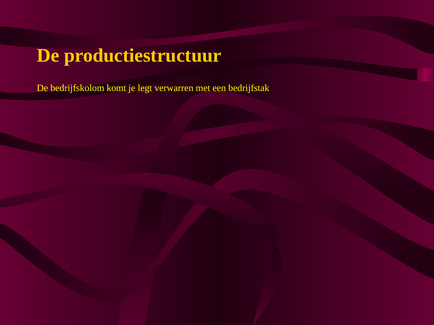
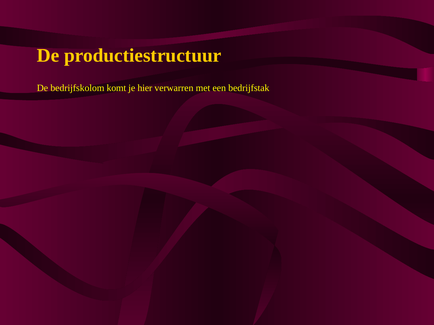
legt: legt -> hier (145, 88)
